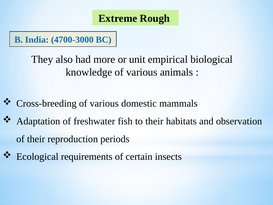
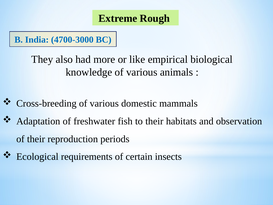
unit: unit -> like (137, 59)
